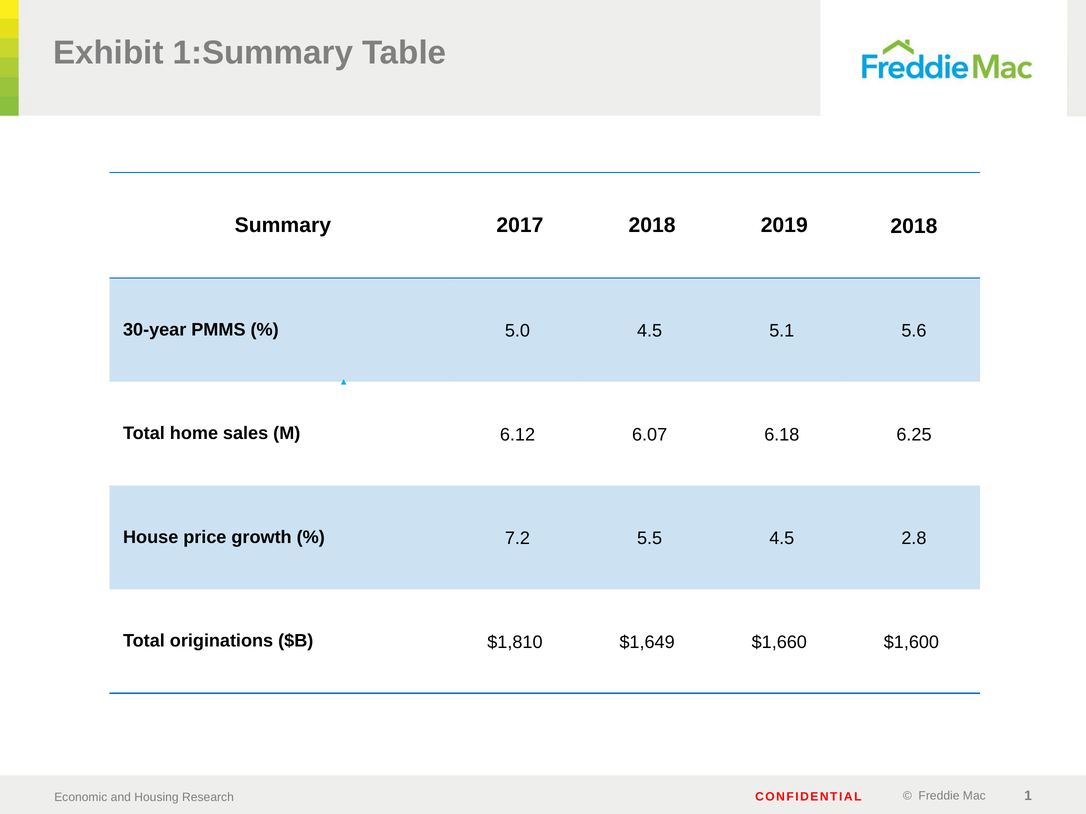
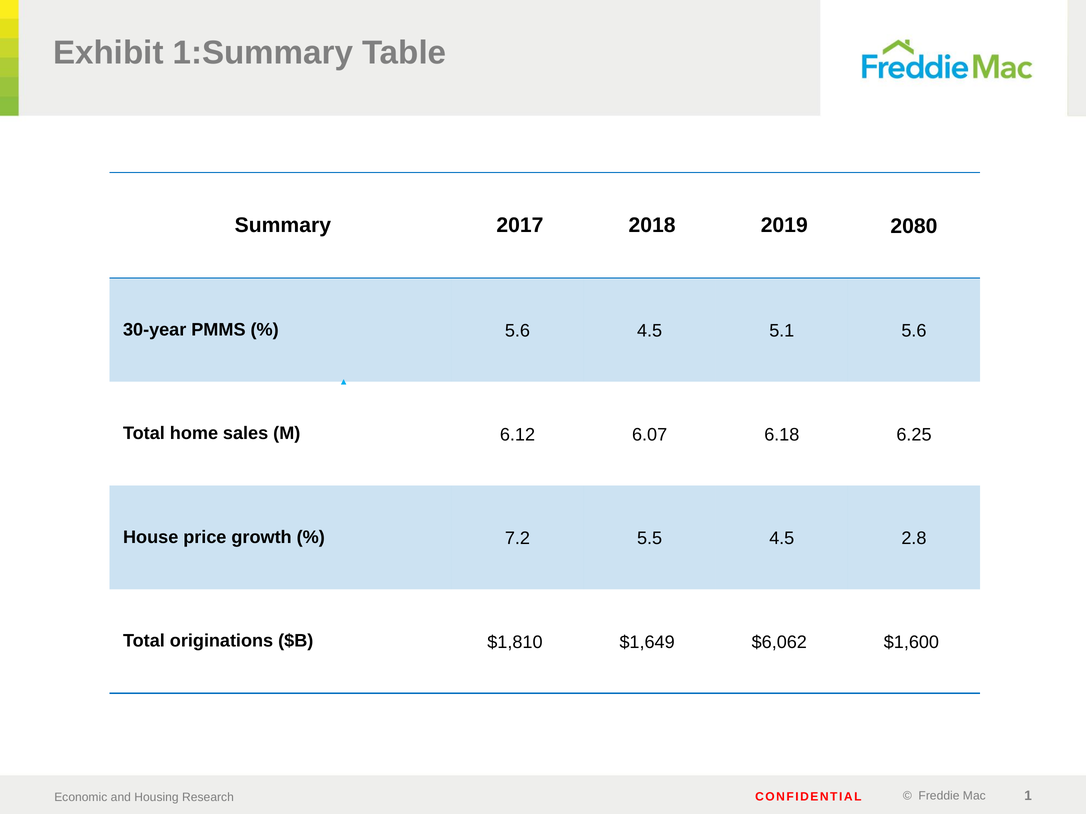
2019 2018: 2018 -> 2080 (914, 226)
5.0: 5.0 -> 5.6 (517, 331)
$1,660: $1,660 -> $6,062 (779, 643)
